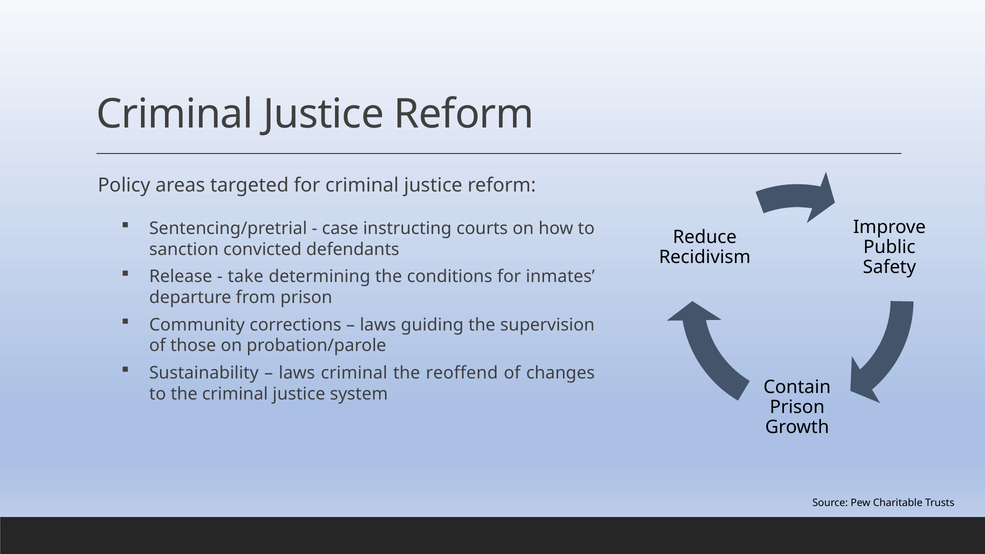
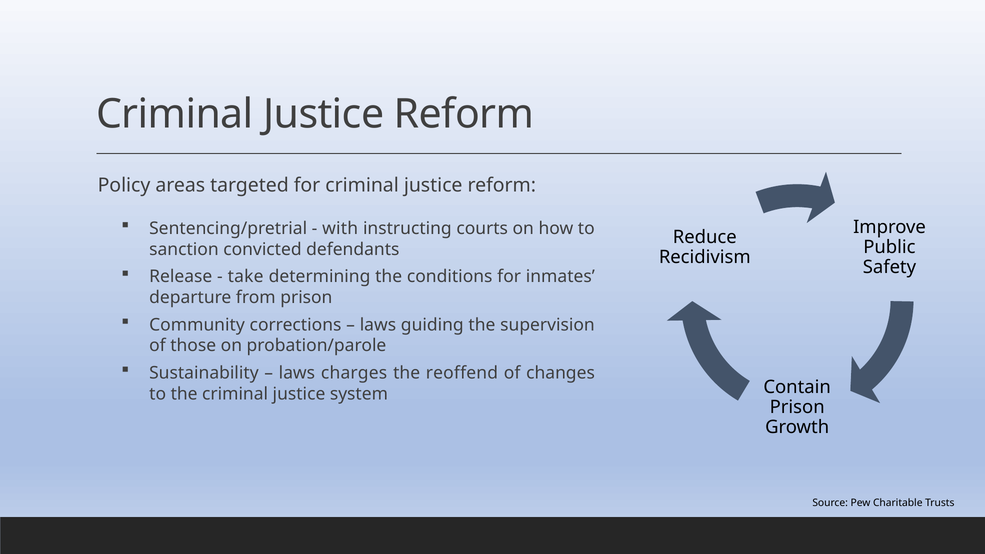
case: case -> with (340, 229)
laws criminal: criminal -> charges (354, 373)
